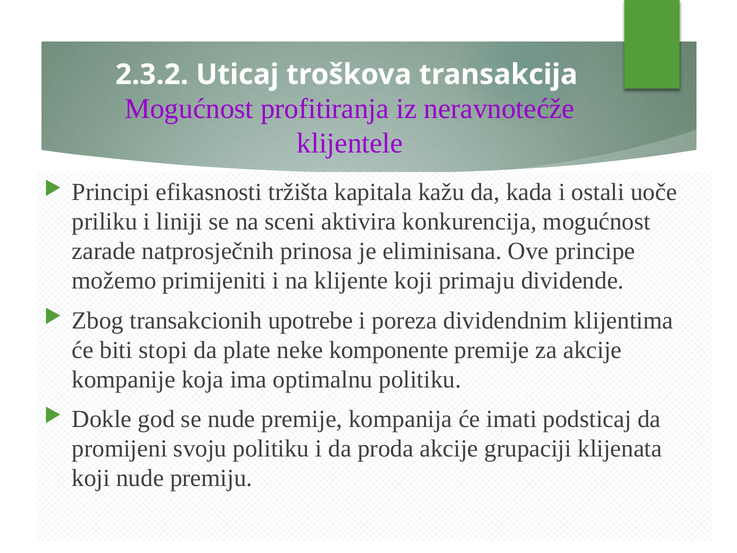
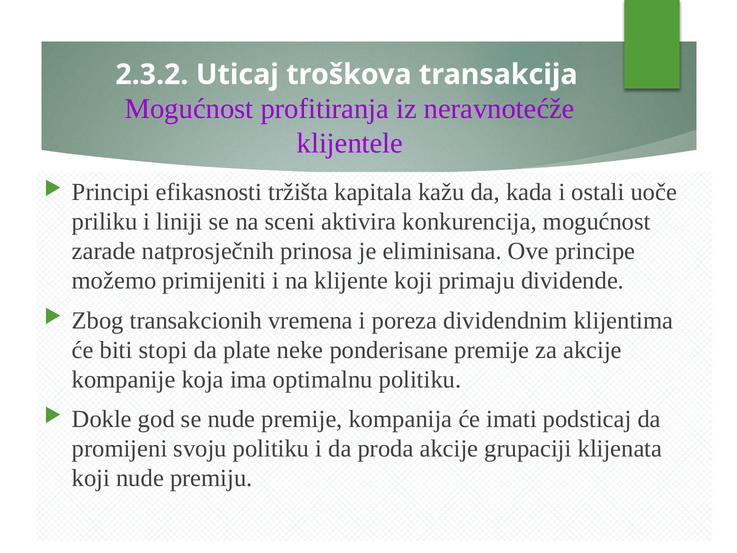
upotrebe: upotrebe -> vremena (310, 320)
komponente: komponente -> ponderisane (389, 350)
